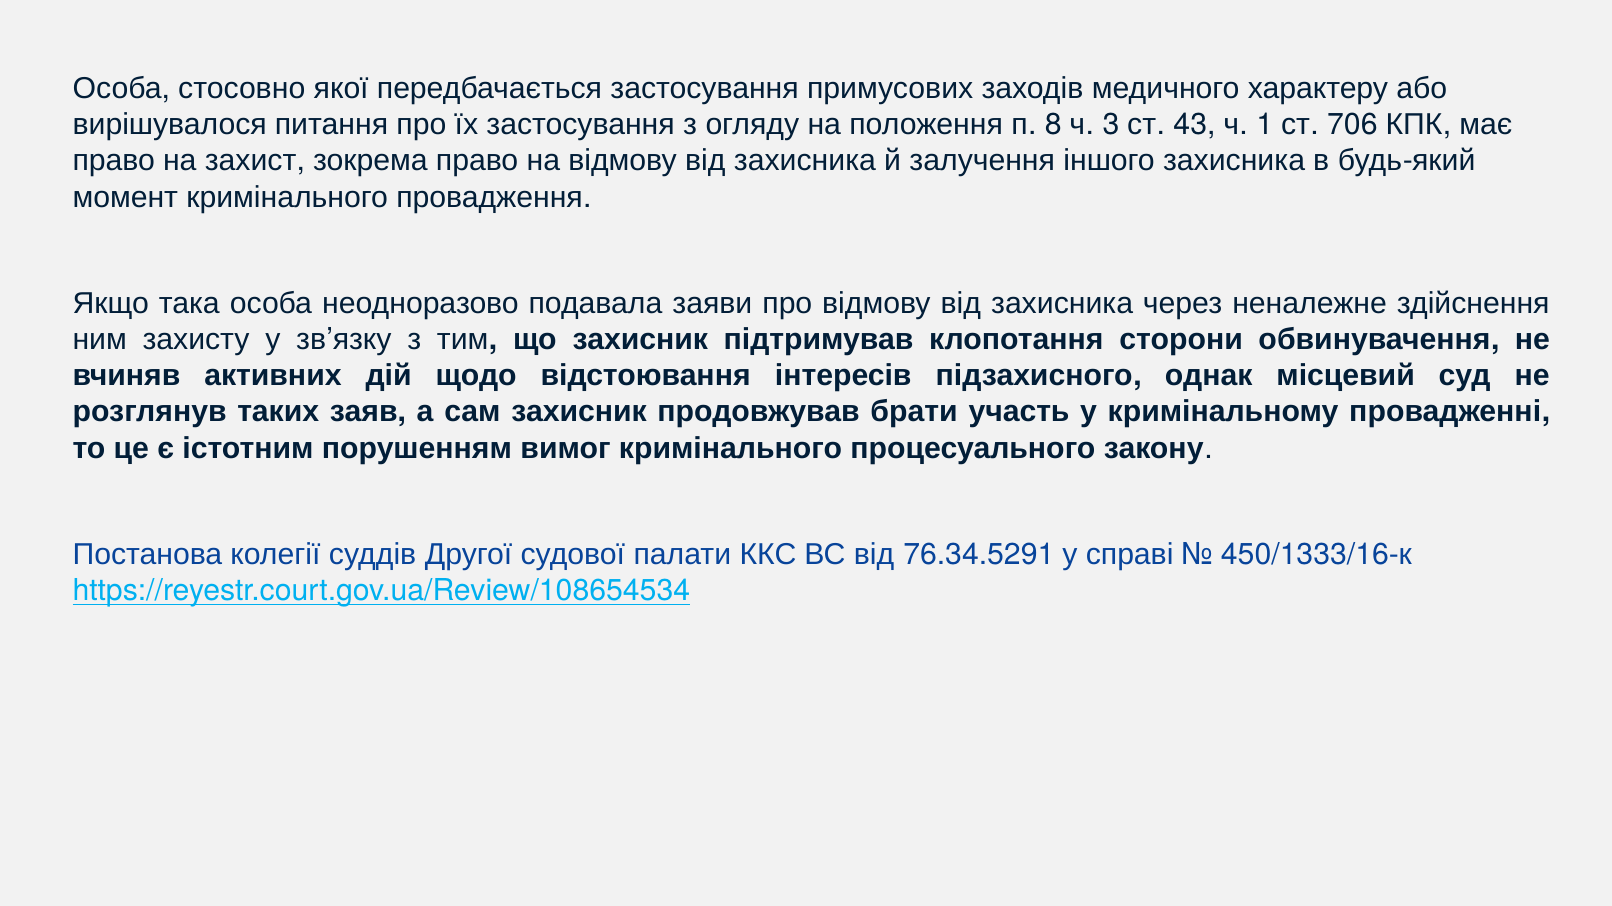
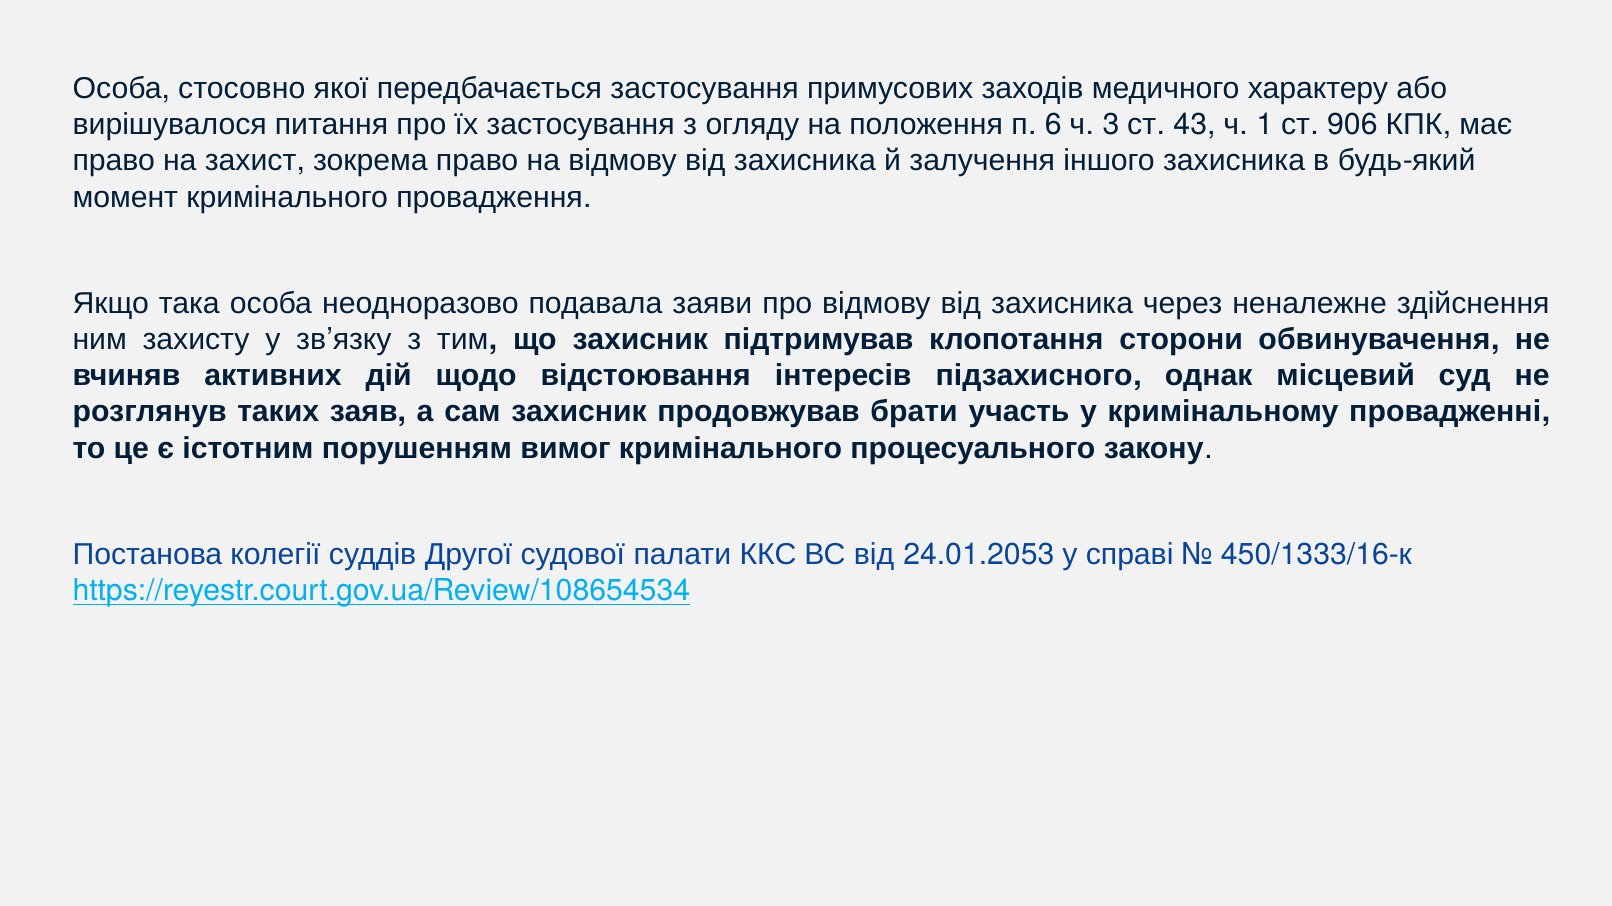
8: 8 -> 6 (1053, 125)
706: 706 -> 906 (1352, 125)
76.34.5291: 76.34.5291 -> 24.01.2053 (979, 555)
